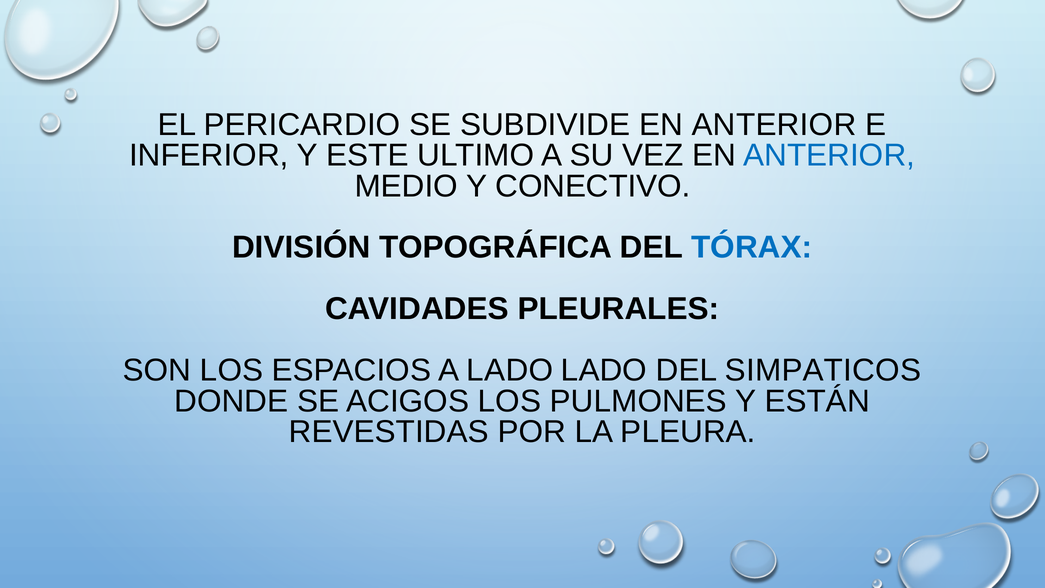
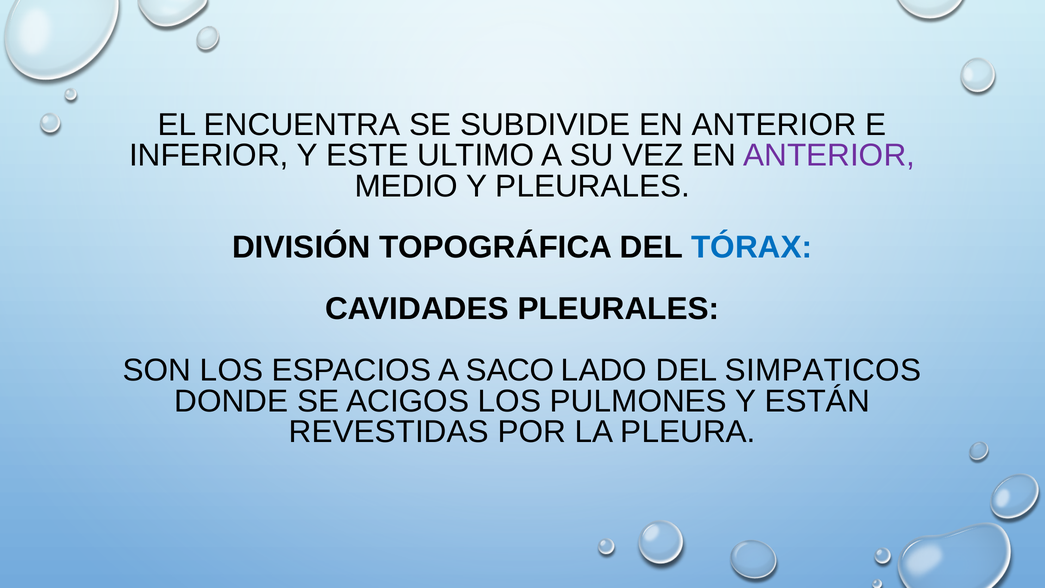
PERICARDIO: PERICARDIO -> ENCUENTRA (302, 125)
ANTERIOR colour: blue -> purple (829, 155)
Y CONECTIVO: CONECTIVO -> PLEURALES (593, 186)
A LADO: LADO -> SACO (510, 370)
